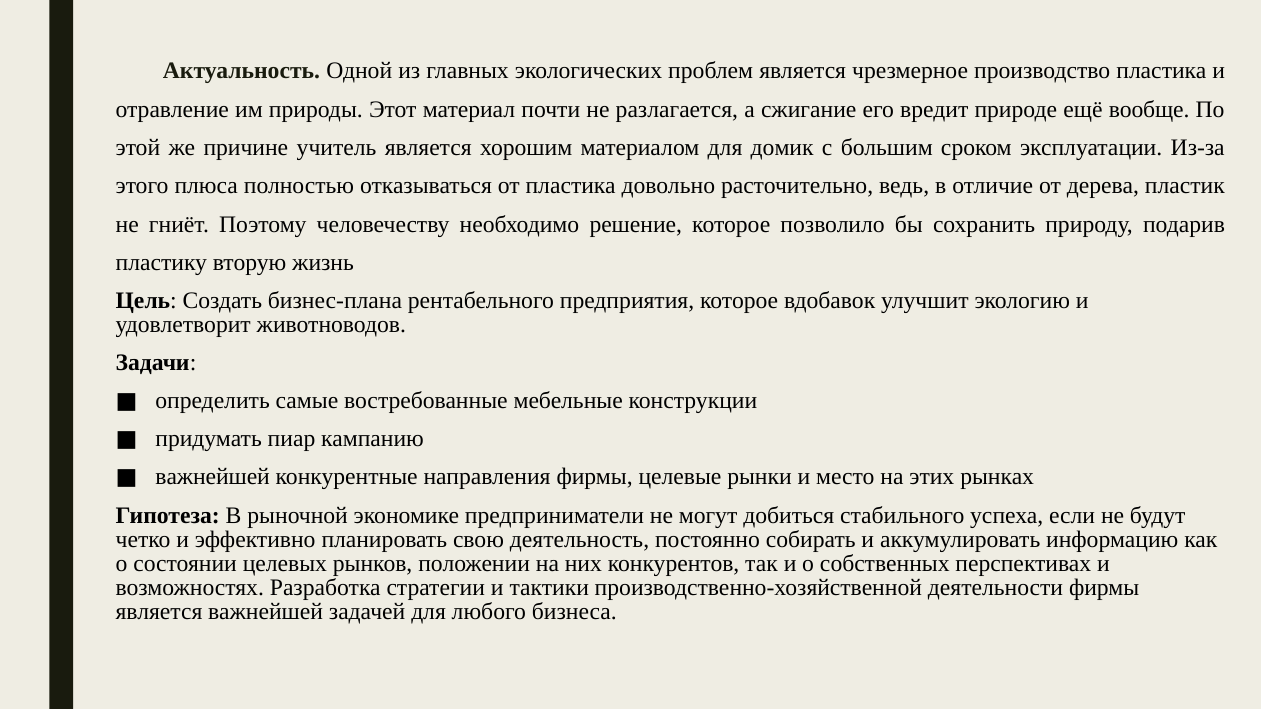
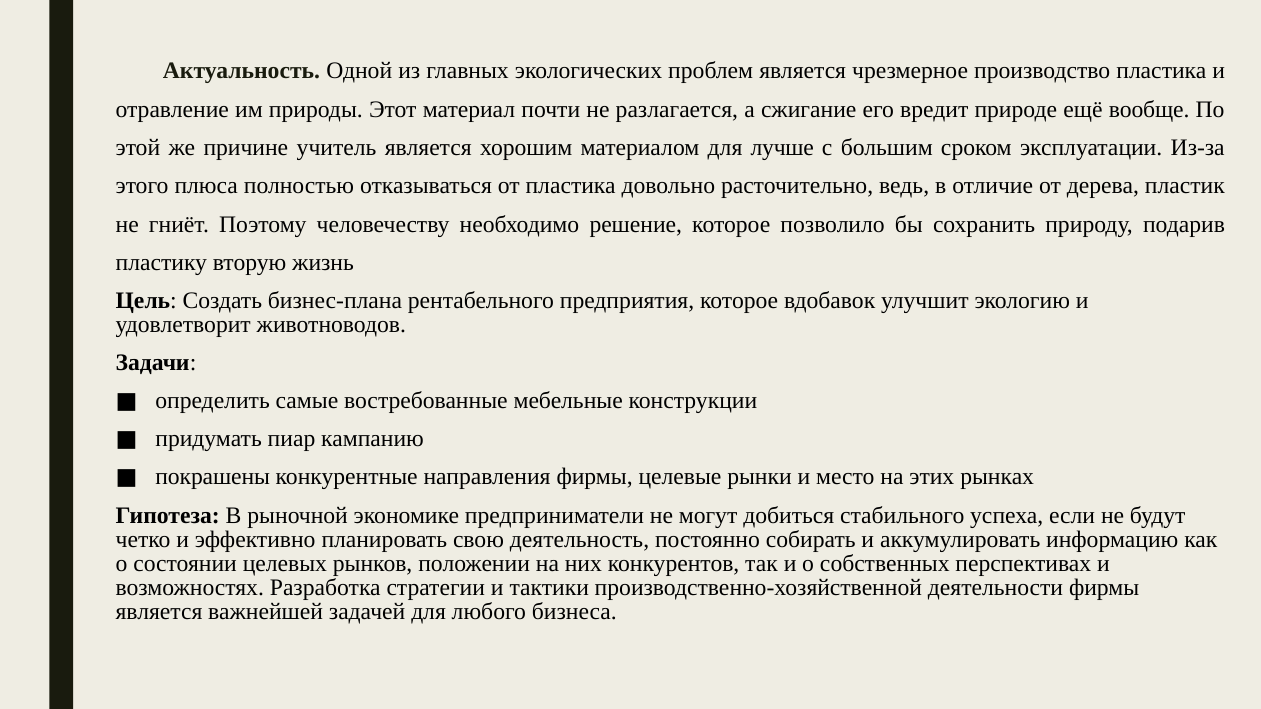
домик: домик -> лучше (782, 148)
важнейшей: важнейшей -> покрашены (213, 477)
